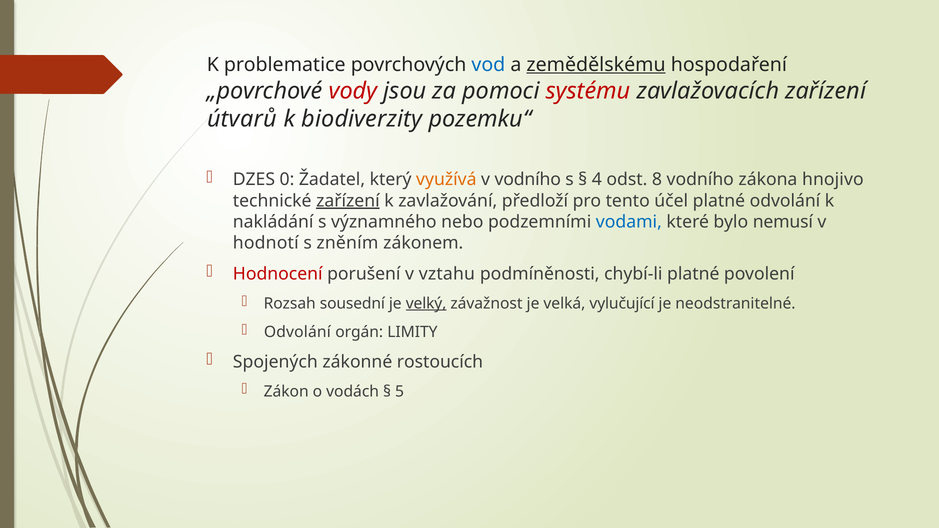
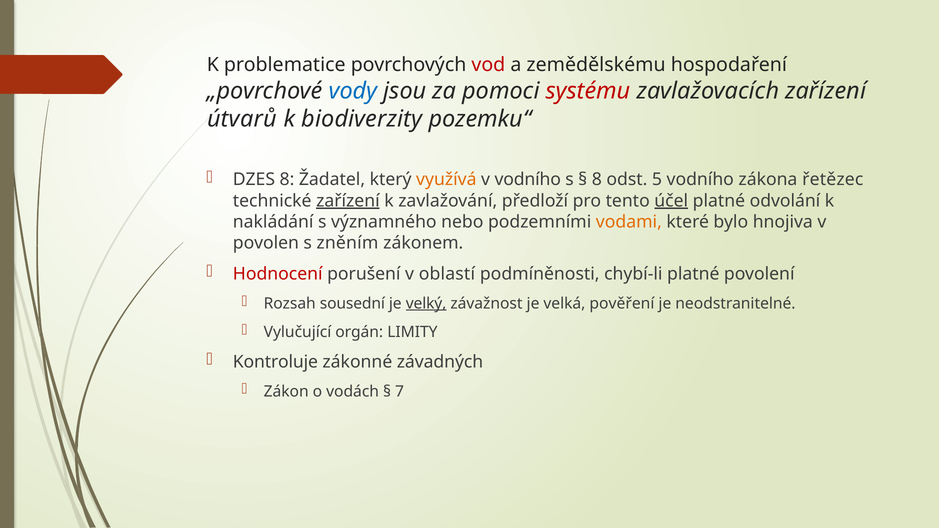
vod colour: blue -> red (488, 65)
zemědělskému underline: present -> none (596, 65)
vody colour: red -> blue (353, 91)
DZES 0: 0 -> 8 (287, 180)
4: 4 -> 8 (597, 180)
8: 8 -> 5 (657, 180)
hnojivo: hnojivo -> řetězec (833, 180)
účel underline: none -> present (671, 201)
vodami colour: blue -> orange (629, 222)
nemusí: nemusí -> hnojiva (783, 222)
hodnotí: hodnotí -> povolen (266, 243)
vztahu: vztahu -> oblastí (447, 274)
vylučující: vylučující -> pověření (622, 304)
Odvolání: Odvolání -> Vylučující (297, 332)
Spojených: Spojených -> Kontroluje (275, 362)
rostoucích: rostoucích -> závadných (440, 362)
5: 5 -> 7 (400, 391)
